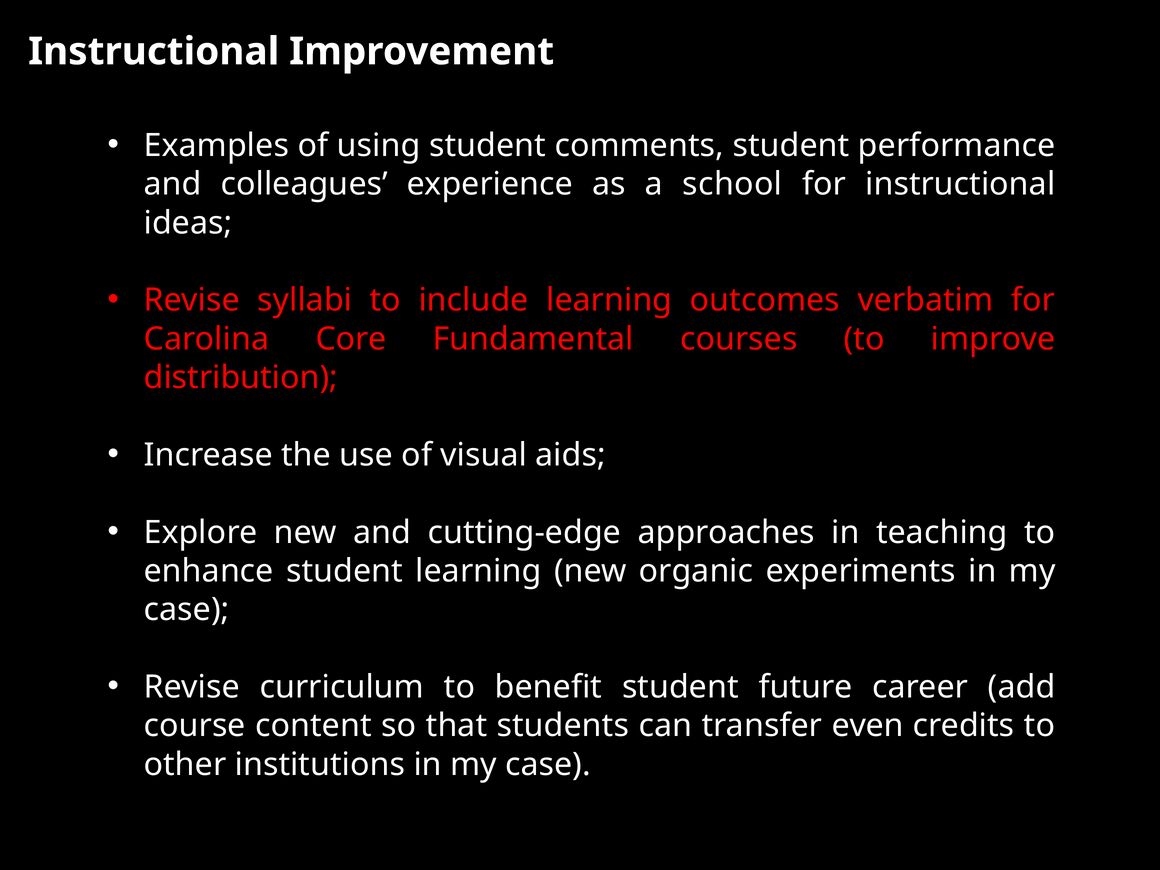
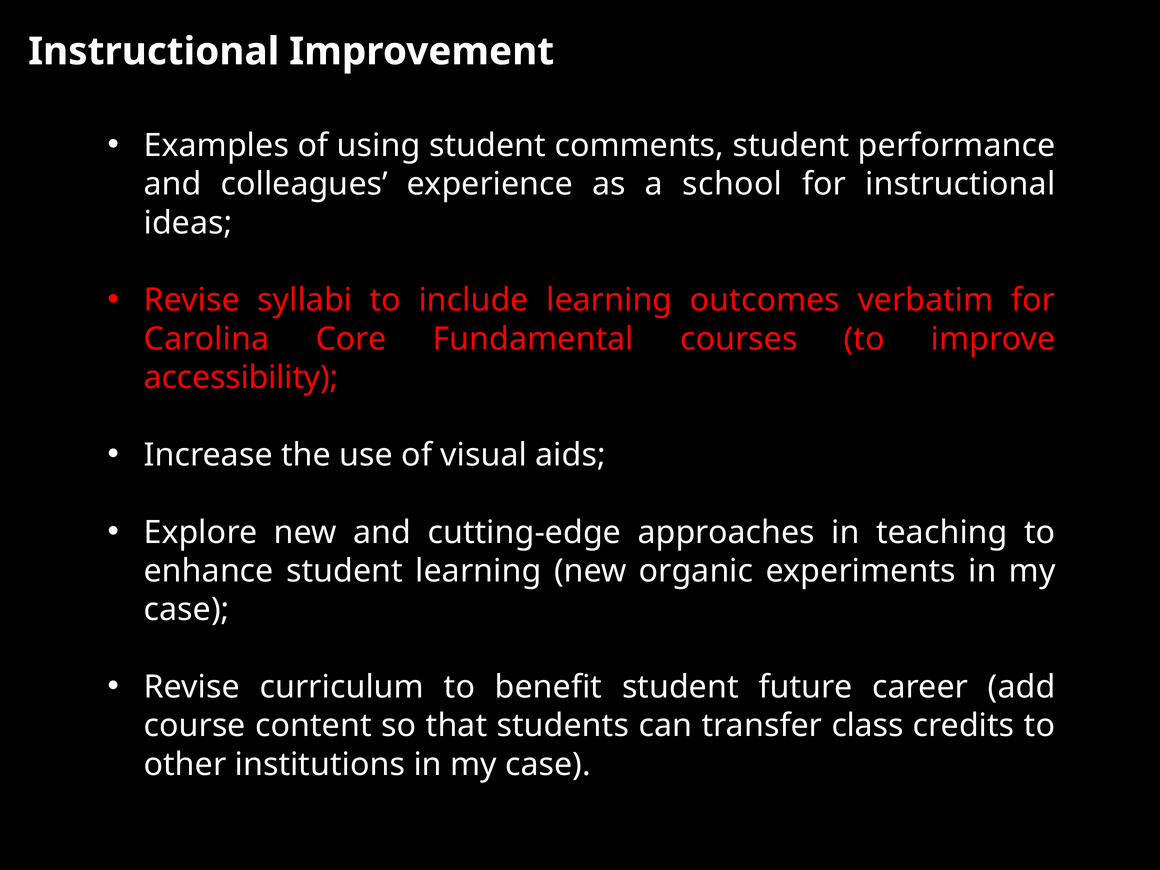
distribution: distribution -> accessibility (241, 378)
even: even -> class (868, 726)
